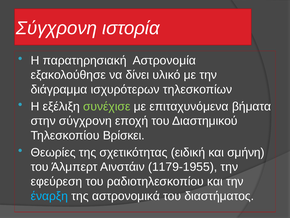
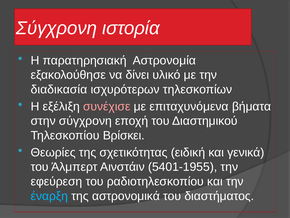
διάγραμμα: διάγραμμα -> διαδικασία (59, 89)
συνέχισε colour: light green -> pink (107, 106)
σμήνη: σμήνη -> γενικά (246, 152)
1179-1955: 1179-1955 -> 5401-1955 (183, 167)
